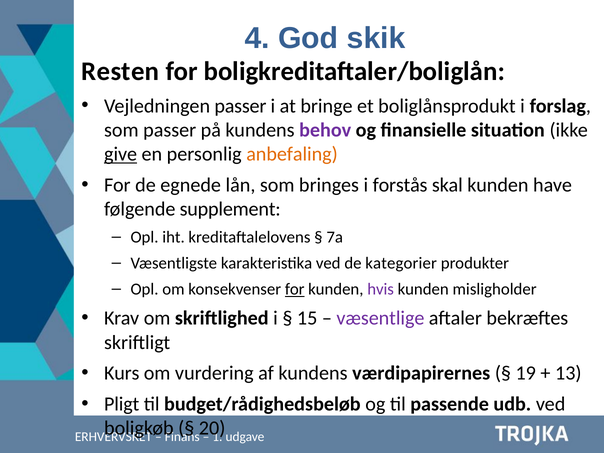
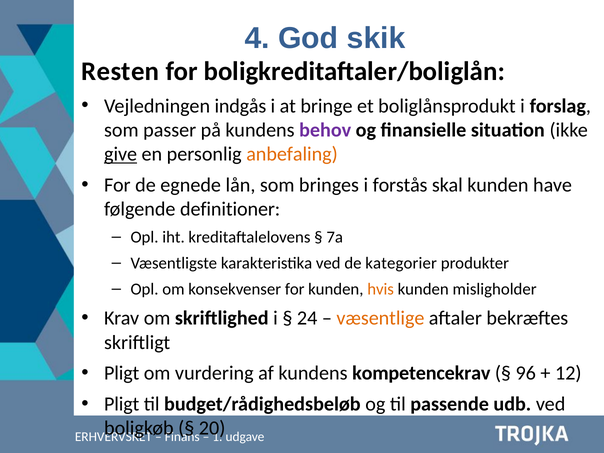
Vejledningen passer: passer -> indgås (240, 106)
supplement: supplement -> definitioner (230, 209)
for underline: present -> none (295, 289)
hvis colour: purple -> orange (381, 289)
15: 15 -> 24 (307, 318)
væsentlige colour: purple -> orange (380, 318)
Kurs: Kurs -> Pligt (122, 373)
værdipapirernes: værdipapirernes -> kompetencekrav (421, 373)
19: 19 -> 96 (526, 373)
13: 13 -> 12 (568, 373)
